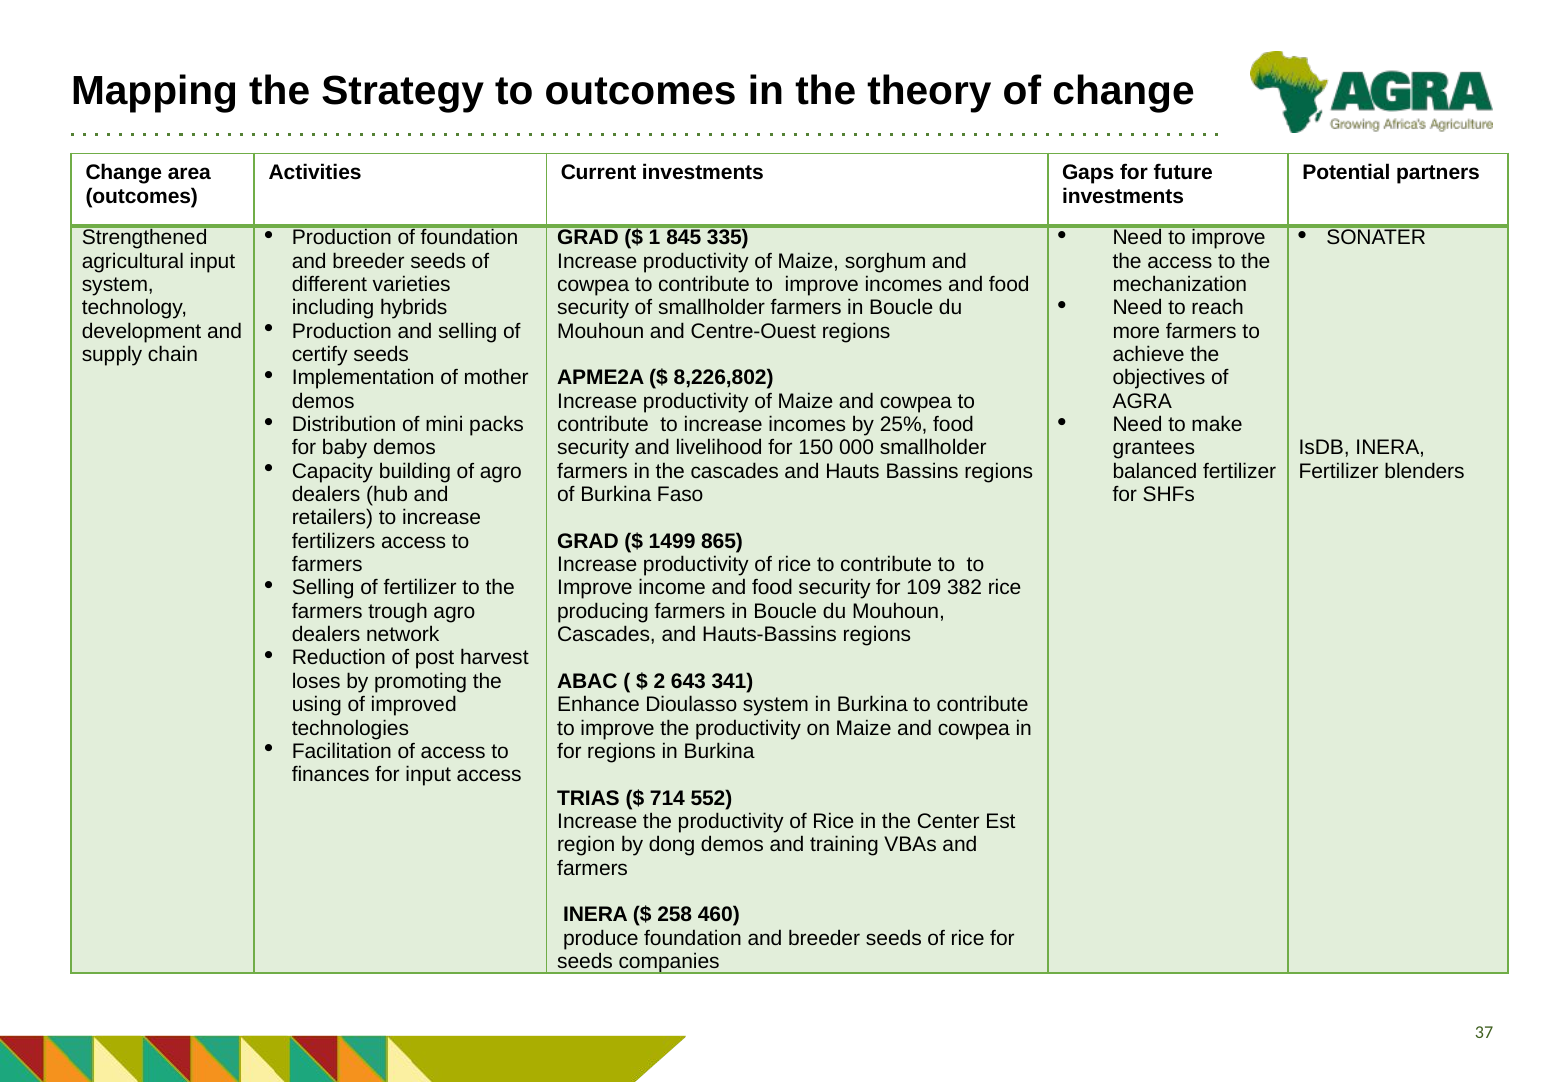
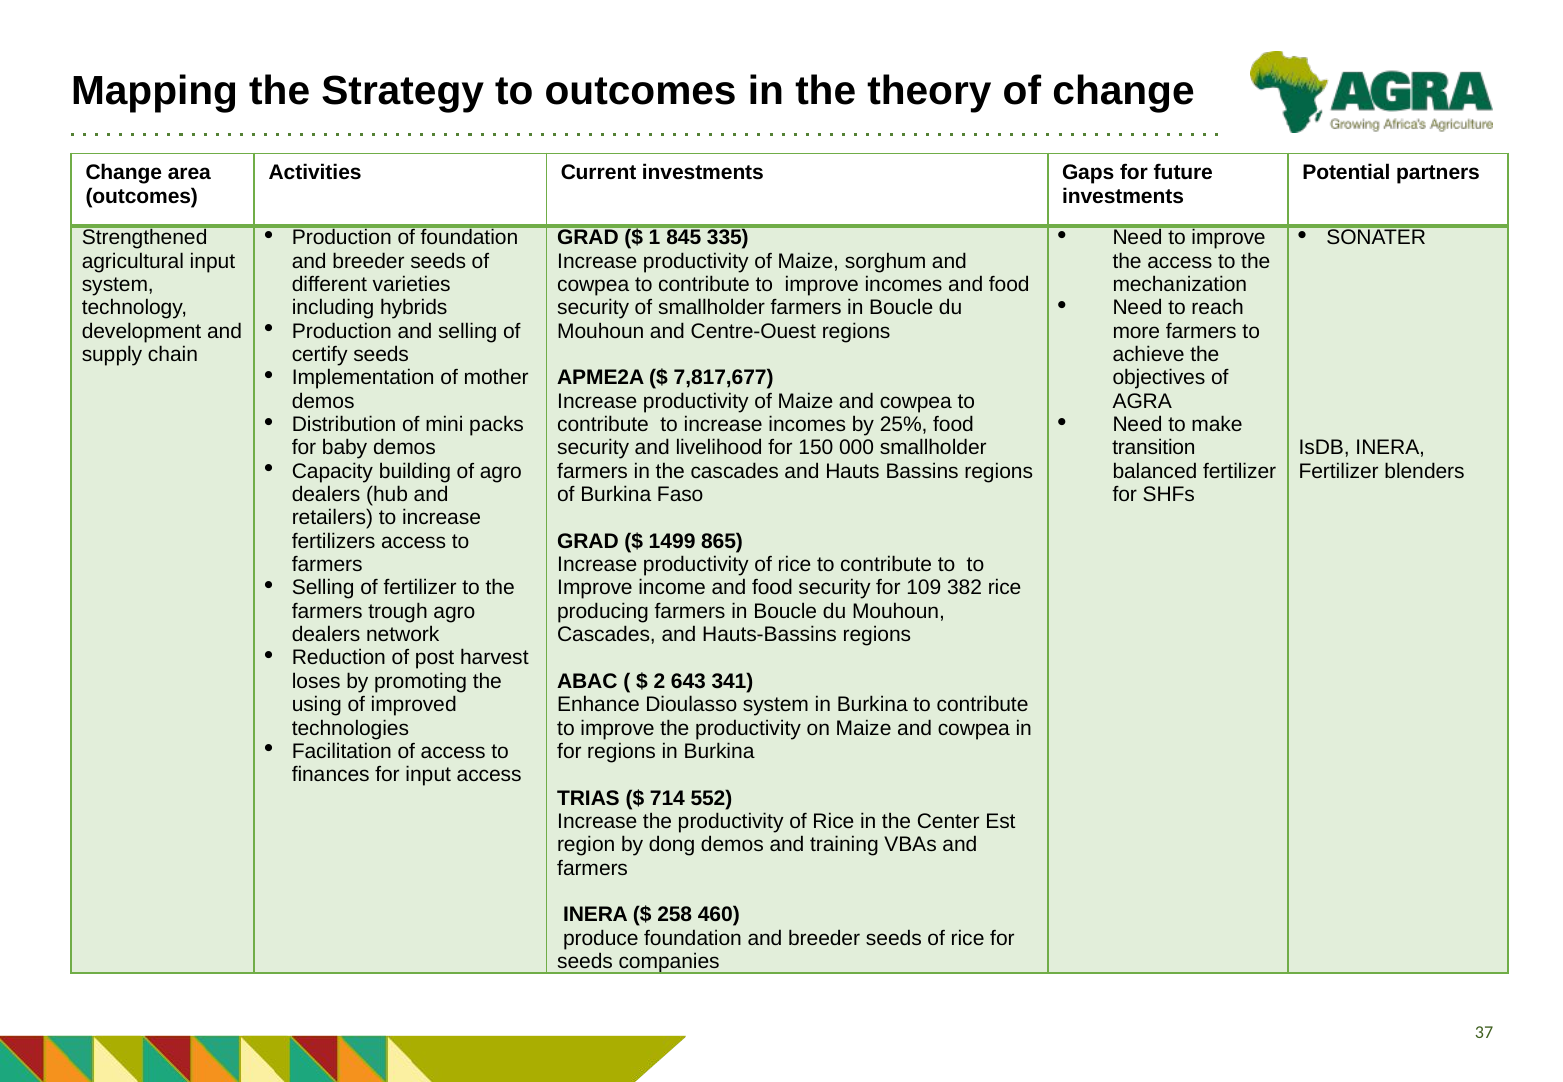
8,226,802: 8,226,802 -> 7,817,677 (724, 378)
grantees: grantees -> transition (1154, 448)
